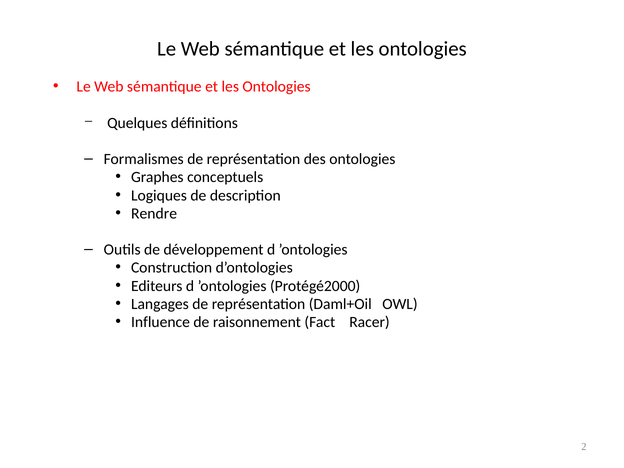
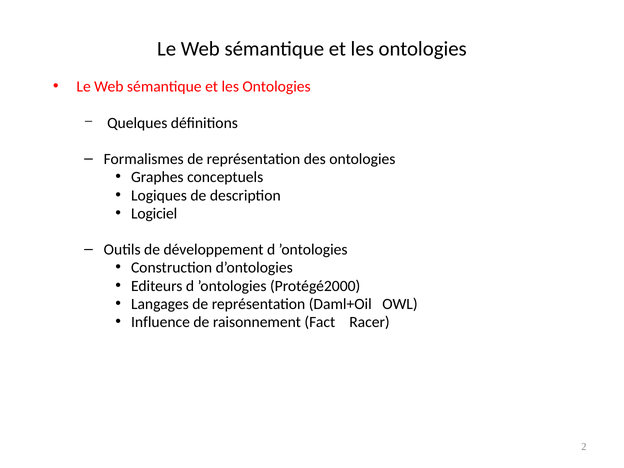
Rendre: Rendre -> Logiciel (154, 213)
